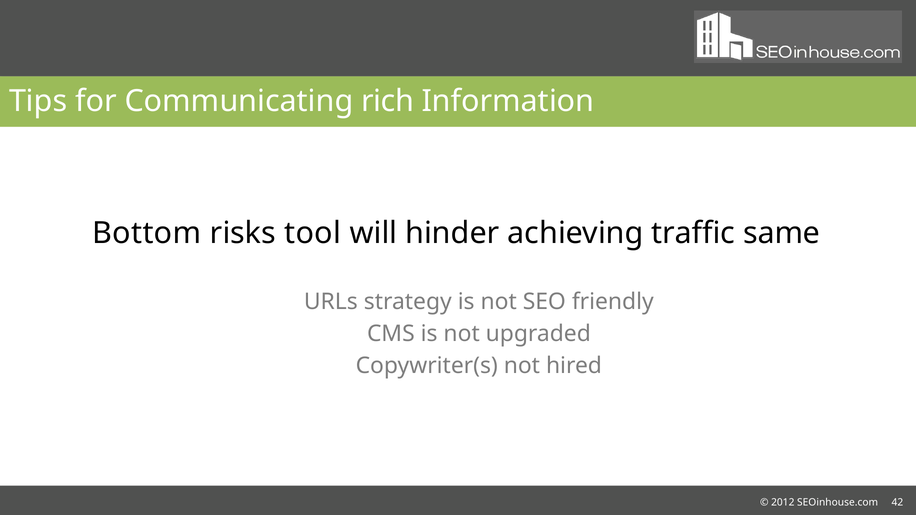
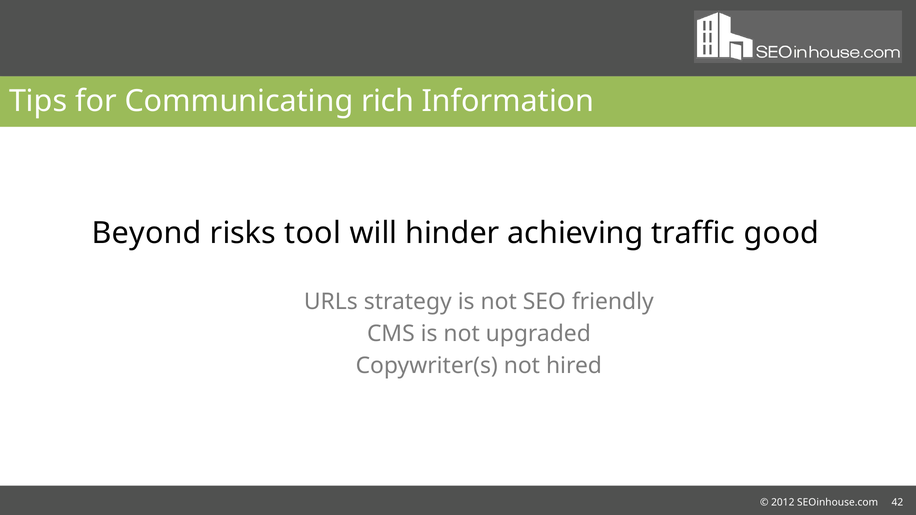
Bottom: Bottom -> Beyond (147, 234)
same: same -> good (781, 234)
